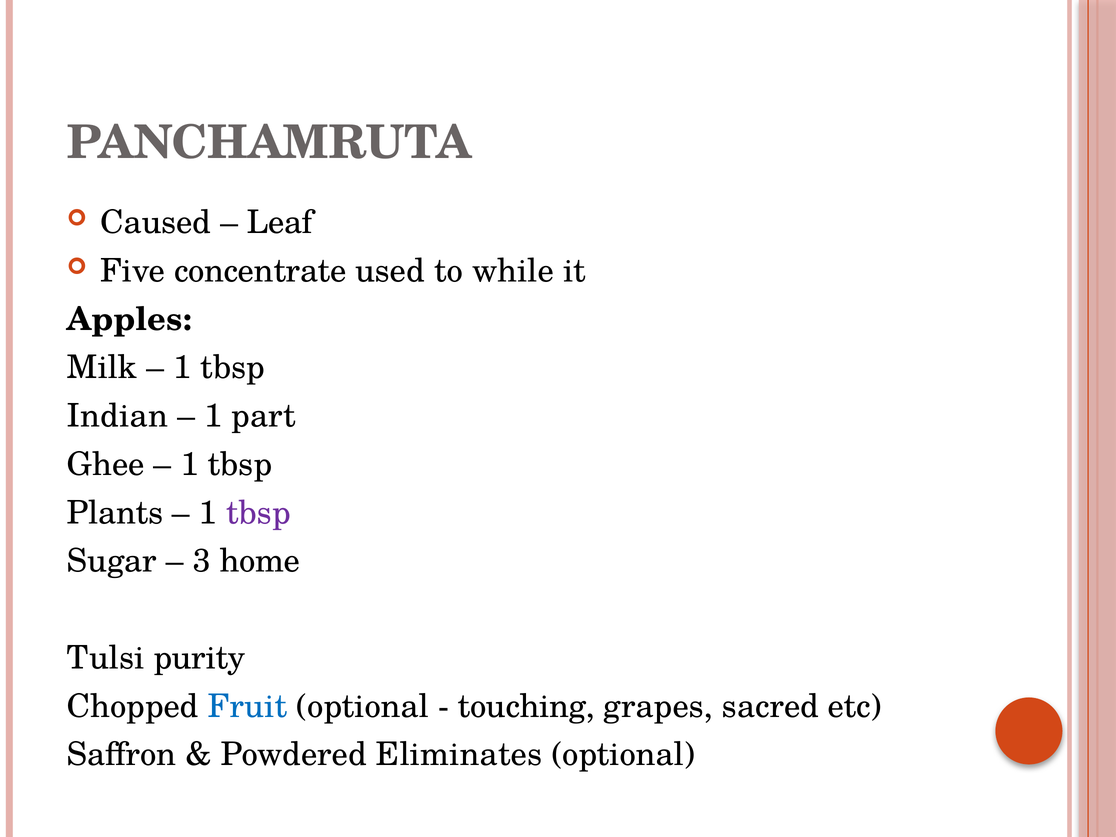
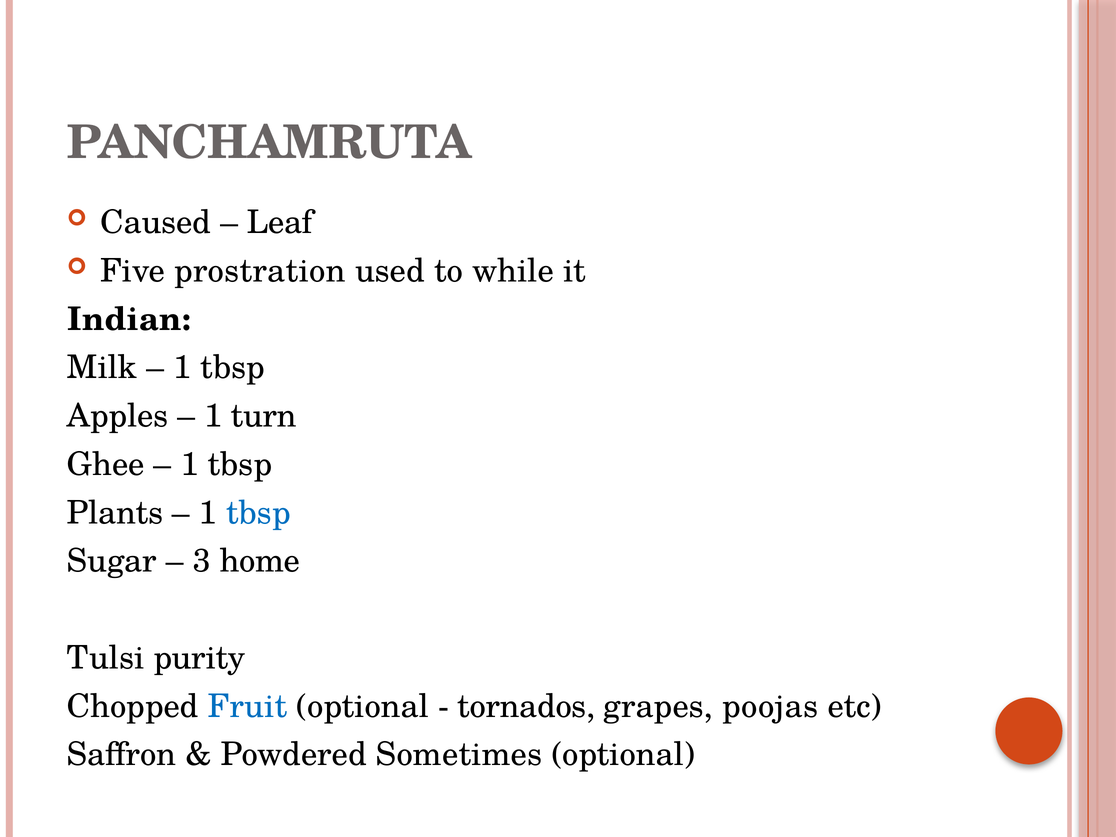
concentrate: concentrate -> prostration (260, 271)
Apples: Apples -> Indian (129, 319)
Indian: Indian -> Apples (118, 416)
part: part -> turn (264, 416)
tbsp colour: purple -> blue (258, 513)
touching: touching -> tornados (526, 706)
sacred: sacred -> poojas (770, 706)
Eliminates: Eliminates -> Sometimes (459, 755)
